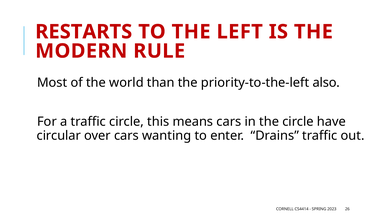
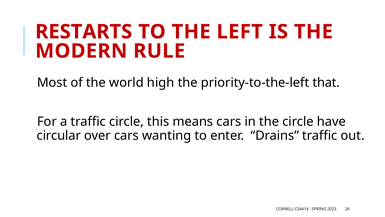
than: than -> high (161, 83)
also: also -> that (326, 83)
